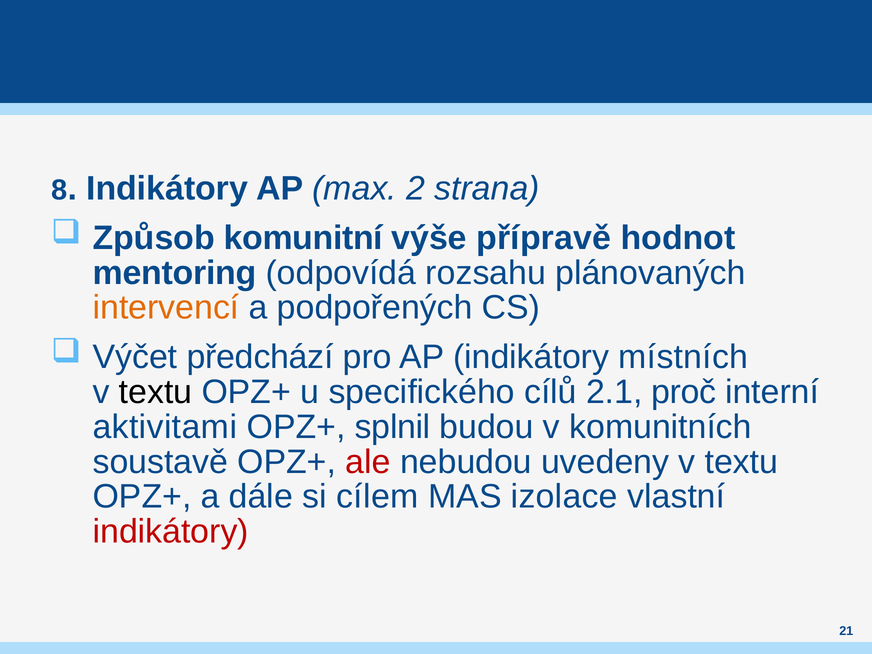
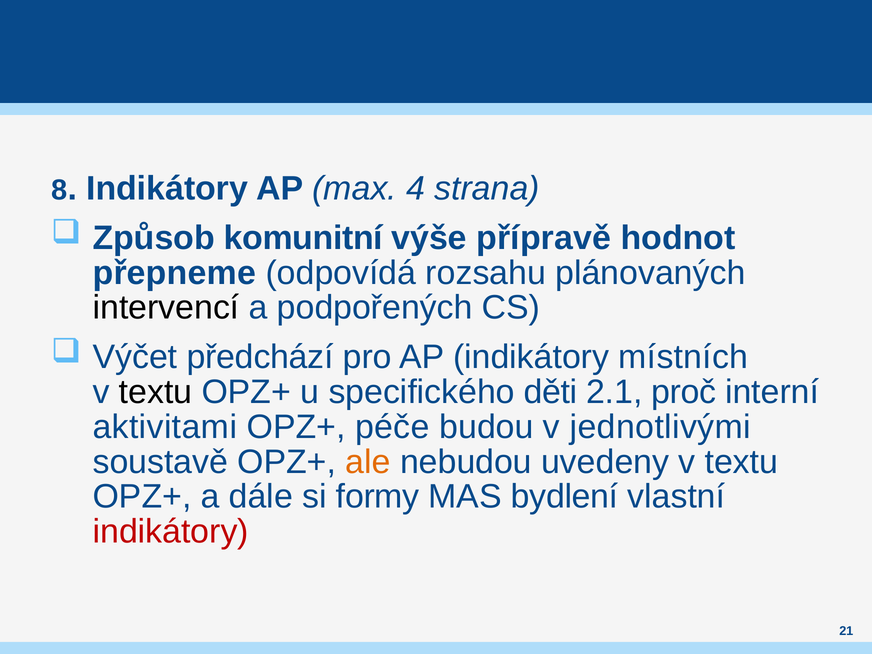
2: 2 -> 4 (416, 189)
mentoring: mentoring -> přepneme (174, 273)
intervencí colour: orange -> black (166, 308)
cílů: cílů -> děti (551, 392)
splnil: splnil -> péče (392, 427)
komunitních: komunitních -> jednotlivými (660, 427)
ale colour: red -> orange (368, 462)
cílem: cílem -> formy (378, 497)
izolace: izolace -> bydlení (565, 497)
